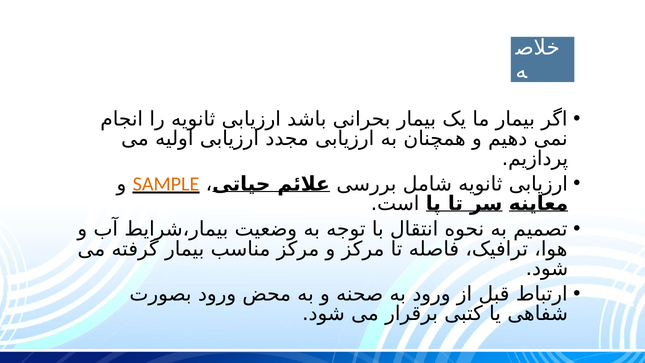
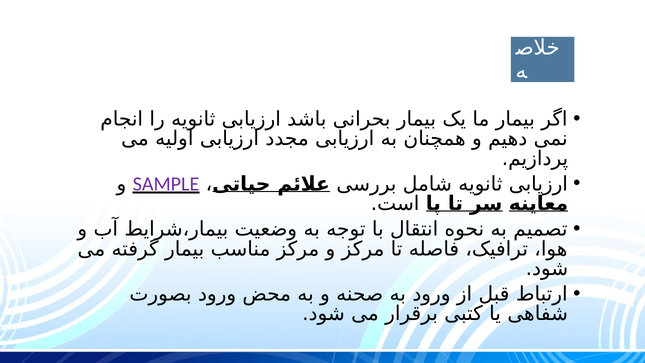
SAMPLE colour: orange -> purple (166, 184)
